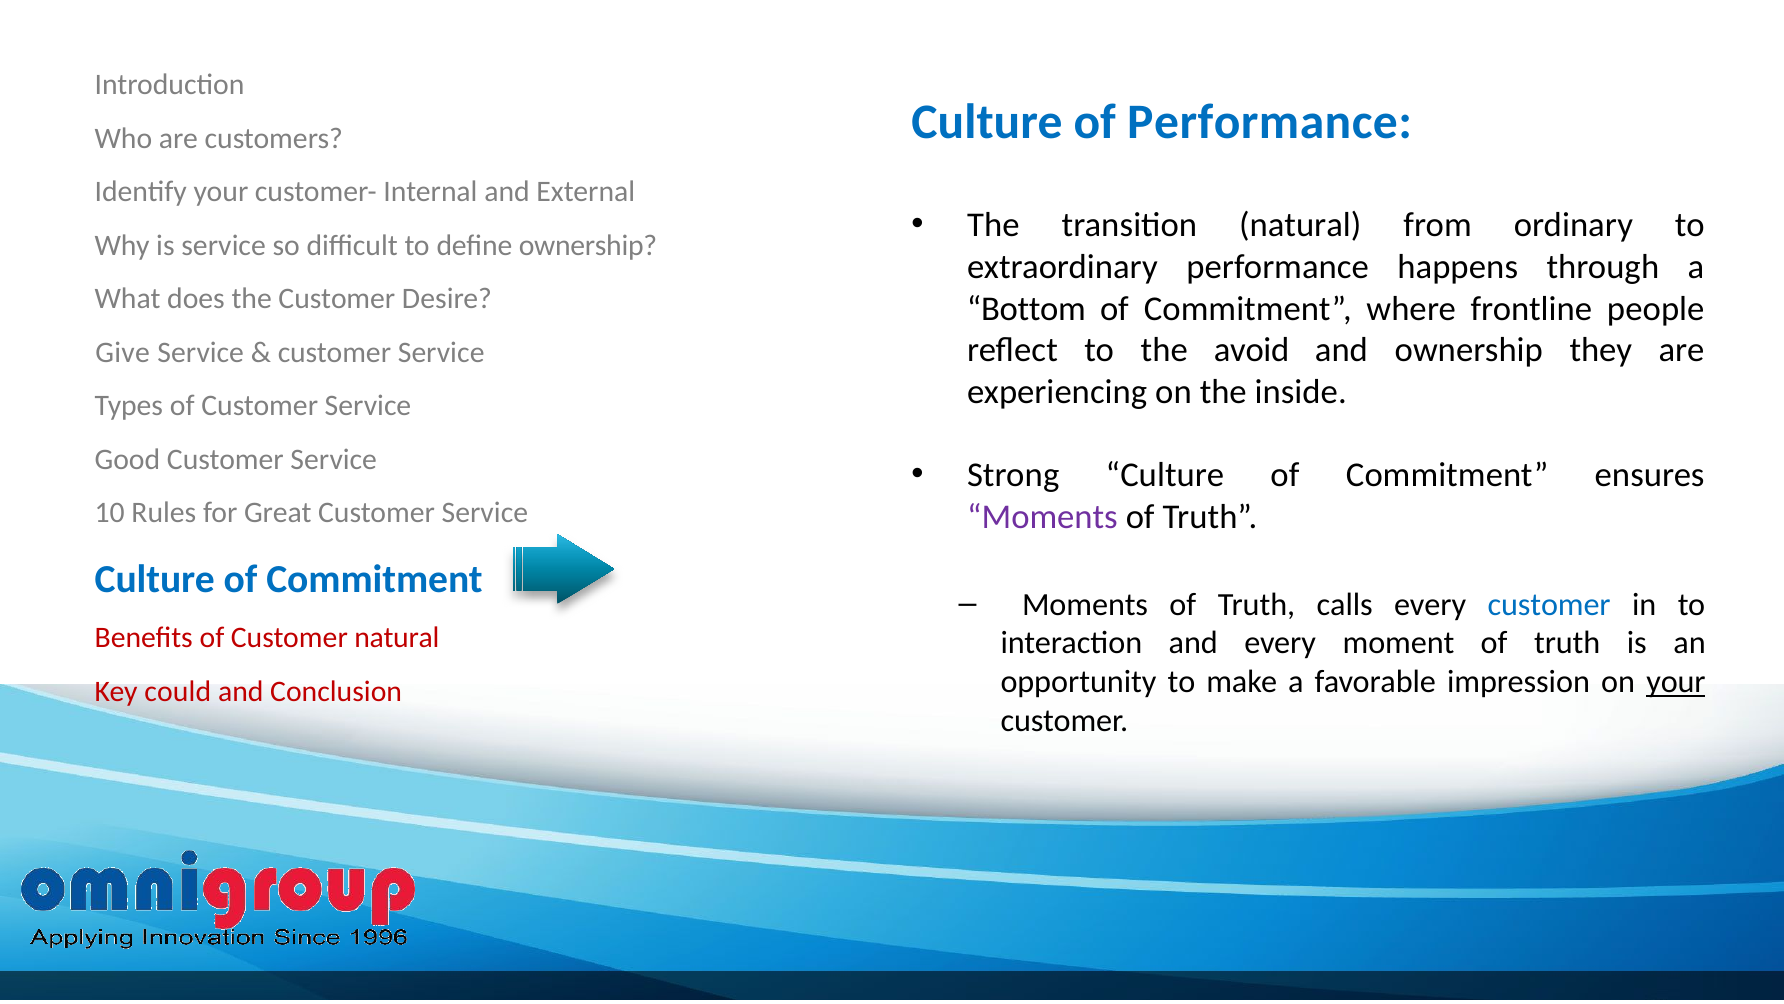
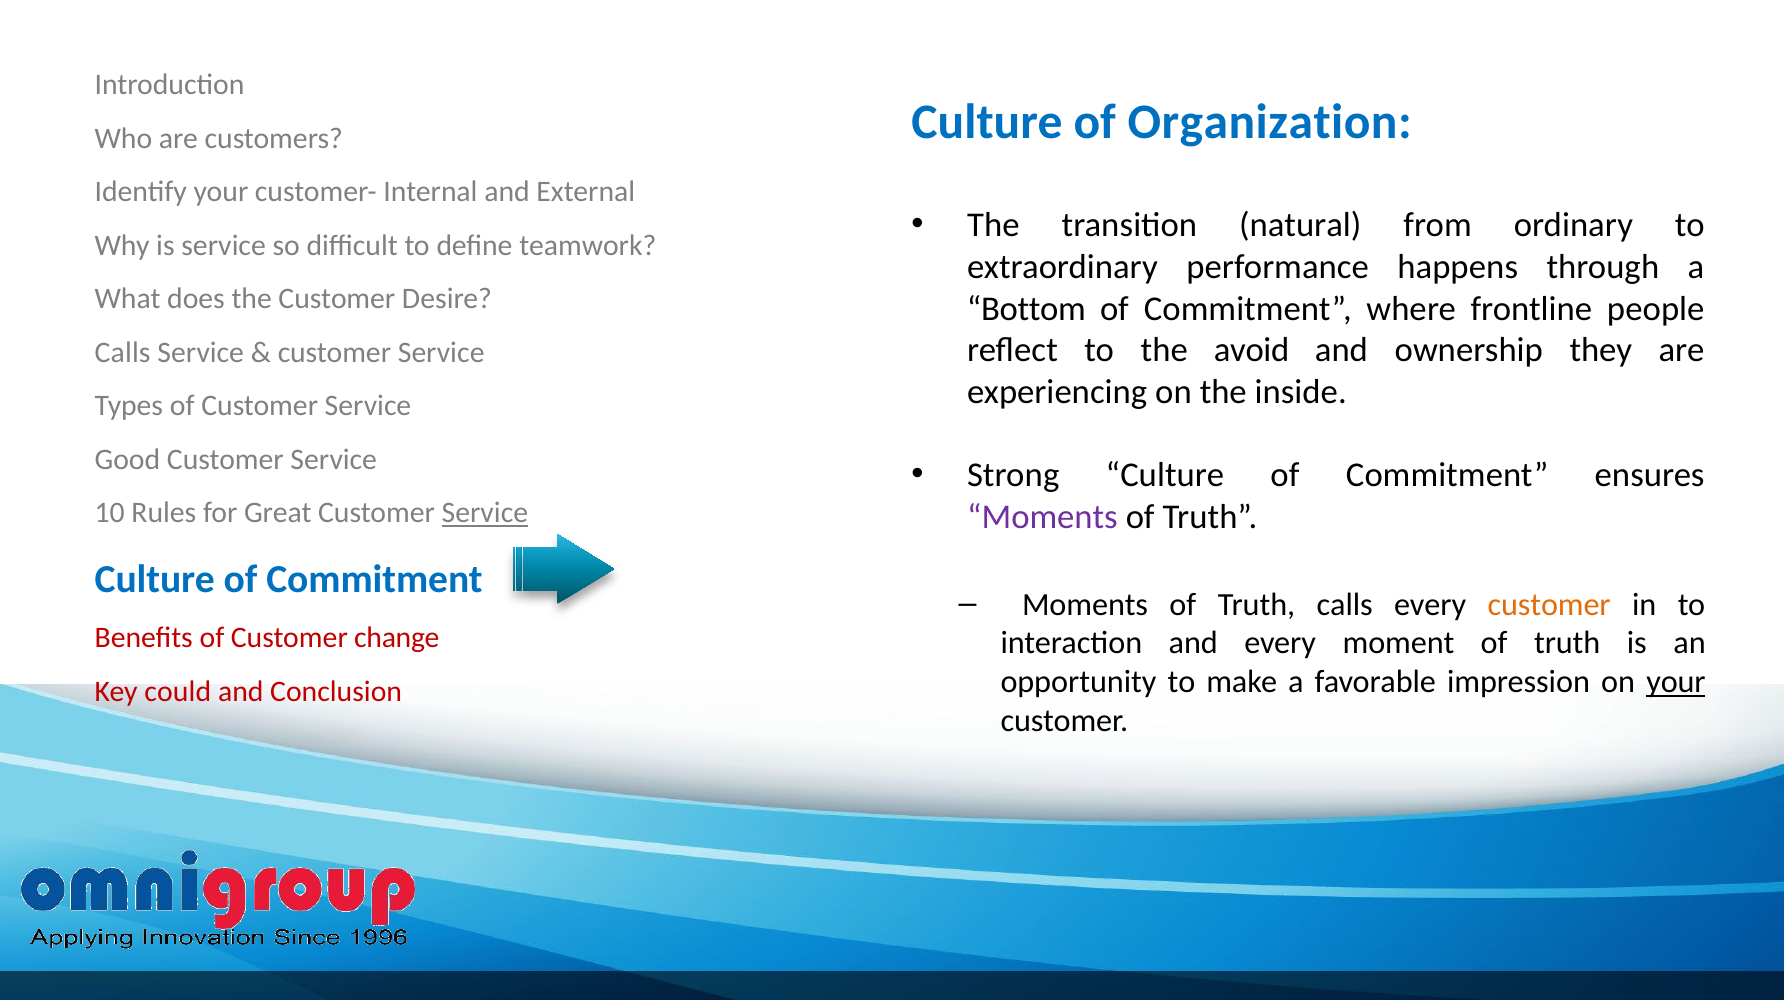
of Performance: Performance -> Organization (1270, 122)
define ownership: ownership -> teamwork (588, 245)
Give: Give -> Calls (123, 352)
Service underline: none -> present (485, 513)
customer colour: blue -> orange (1549, 604)
Customer natural: natural -> change (397, 638)
